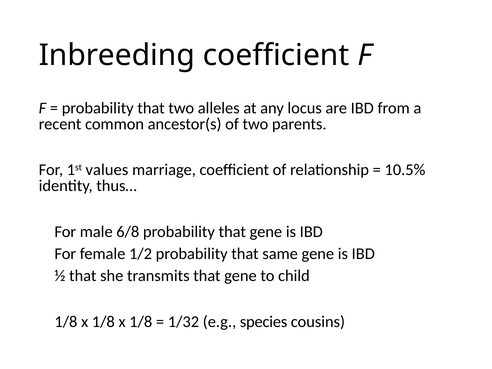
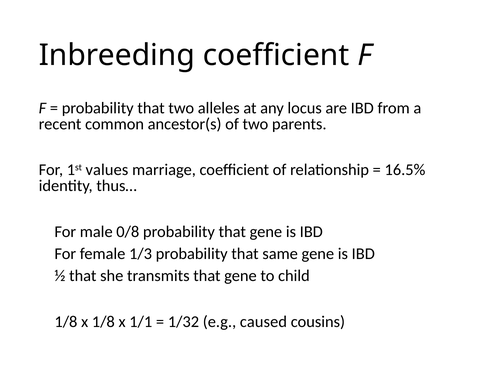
10.5%: 10.5% -> 16.5% (405, 170)
6/8: 6/8 -> 0/8 (128, 232)
1/2: 1/2 -> 1/3 (141, 254)
x 1/8 x 1/8: 1/8 -> 1/1 (141, 322)
species: species -> caused (263, 322)
